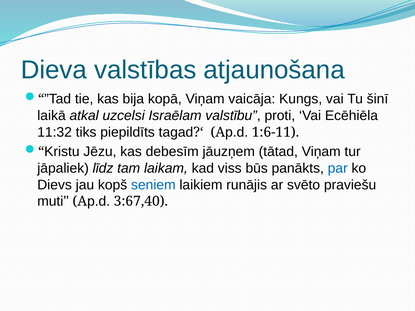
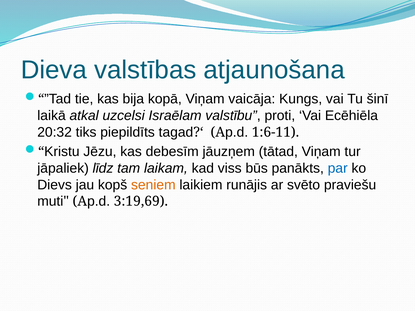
11:32: 11:32 -> 20:32 (55, 132)
seniem colour: blue -> orange (153, 185)
3:67,40: 3:67,40 -> 3:19,69 (141, 202)
